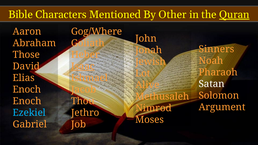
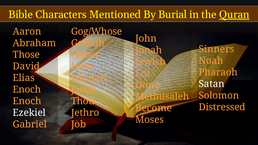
Other: Other -> Burial (173, 15)
Gog/Where: Gog/Where -> Gog/Whose (97, 32)
Isaac underline: present -> none (83, 66)
Alive: Alive -> Done (147, 85)
Argument: Argument -> Distressed (222, 107)
Nimrod: Nimrod -> Become (154, 108)
Ezekiel colour: light blue -> white (29, 113)
